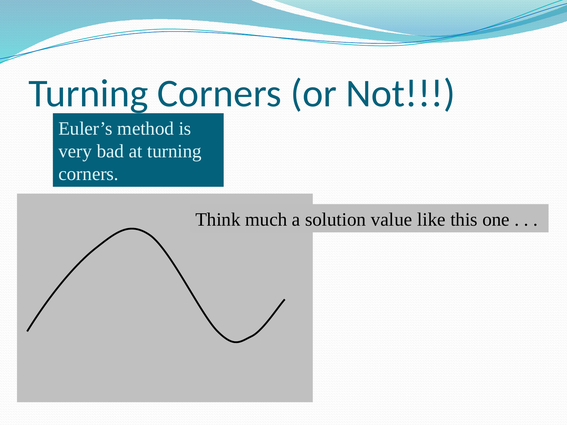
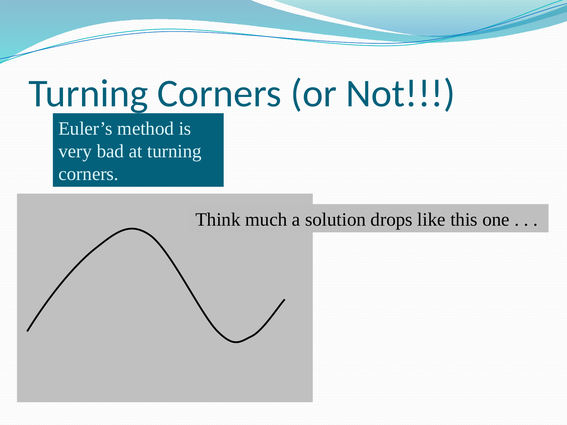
value: value -> drops (392, 220)
